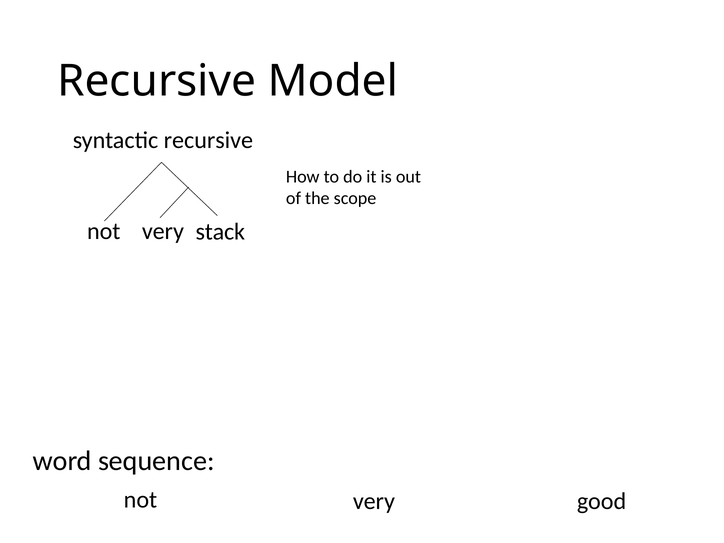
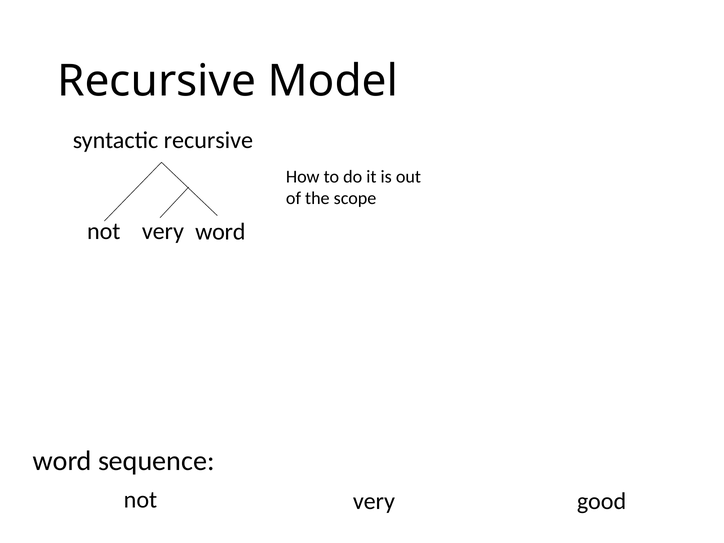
very stack: stack -> word (220, 232)
